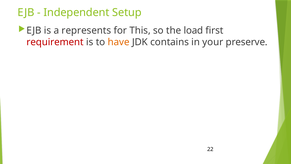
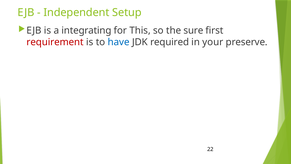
represents: represents -> integrating (86, 30)
load: load -> sure (193, 30)
have colour: orange -> blue (119, 42)
contains: contains -> required (170, 42)
